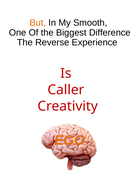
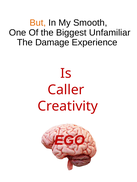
Difference: Difference -> Unfamiliar (110, 33)
Reverse: Reverse -> Damage (52, 43)
EGO colour: orange -> red (70, 141)
